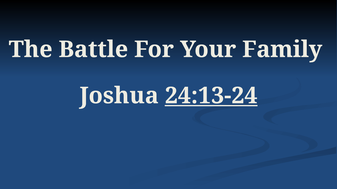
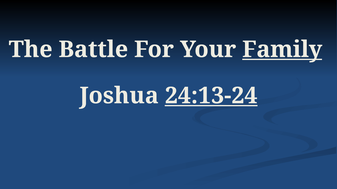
Family underline: none -> present (282, 50)
